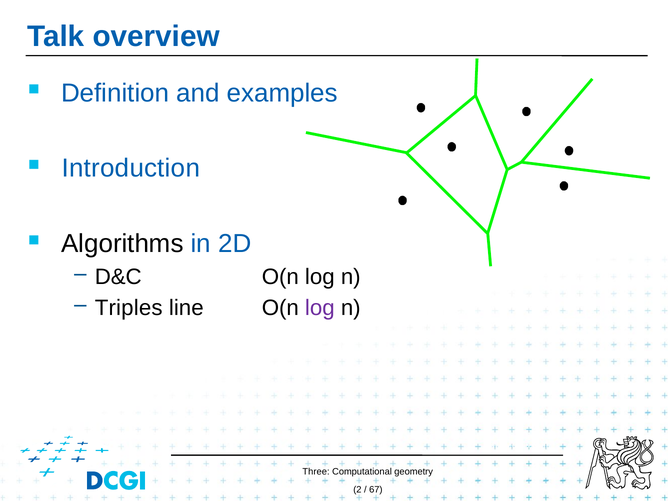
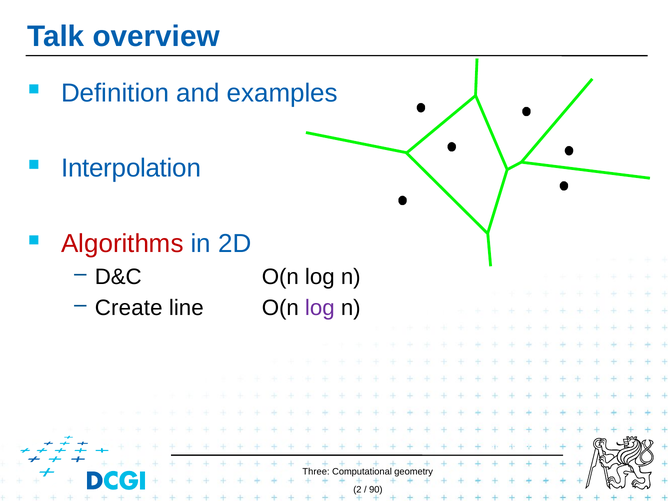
Introduction: Introduction -> Interpolation (131, 168)
Algorithms colour: black -> red (122, 244)
Triples: Triples -> Create (129, 308)
67: 67 -> 90 (376, 490)
